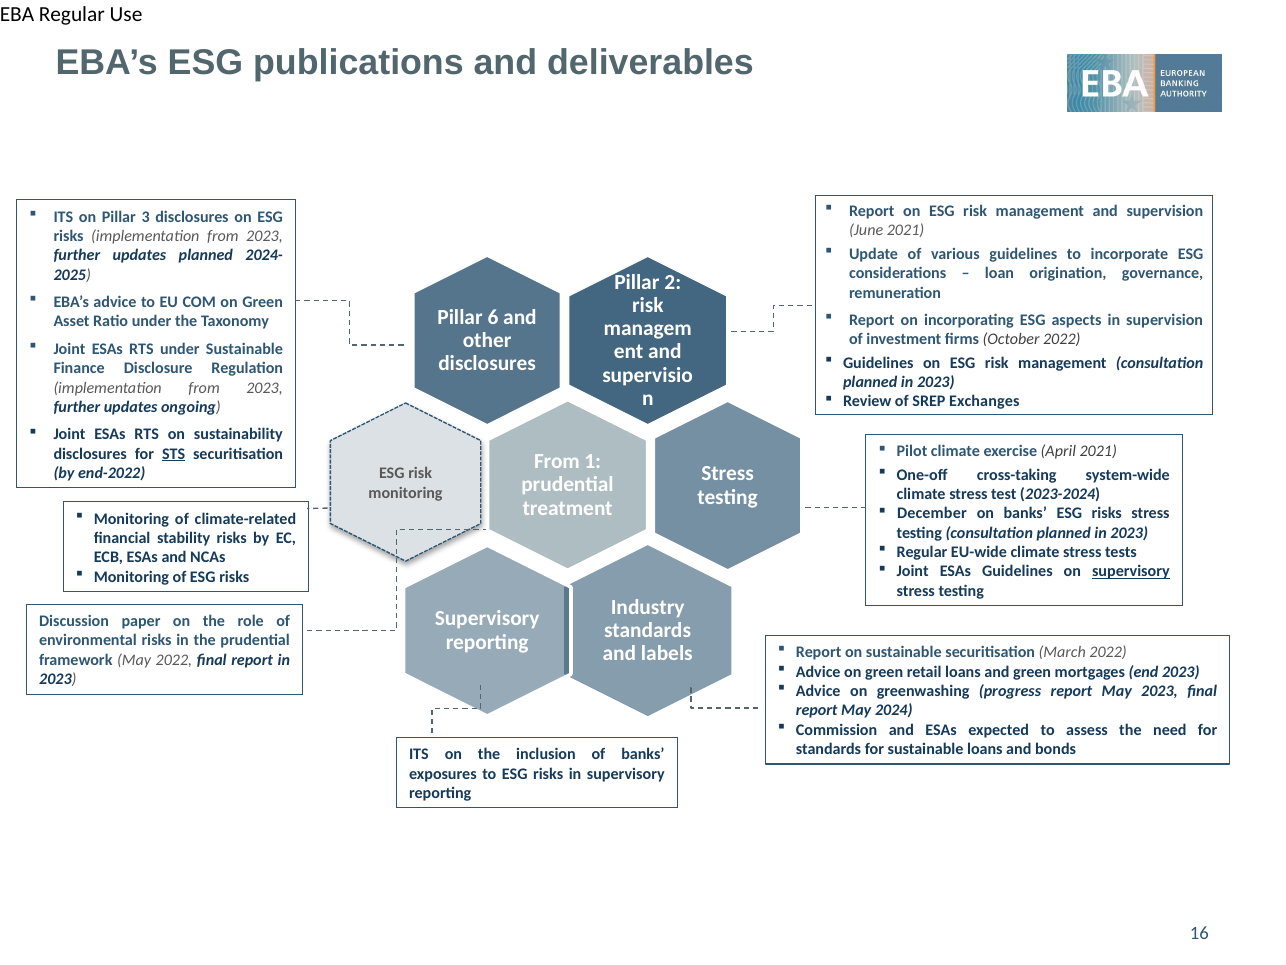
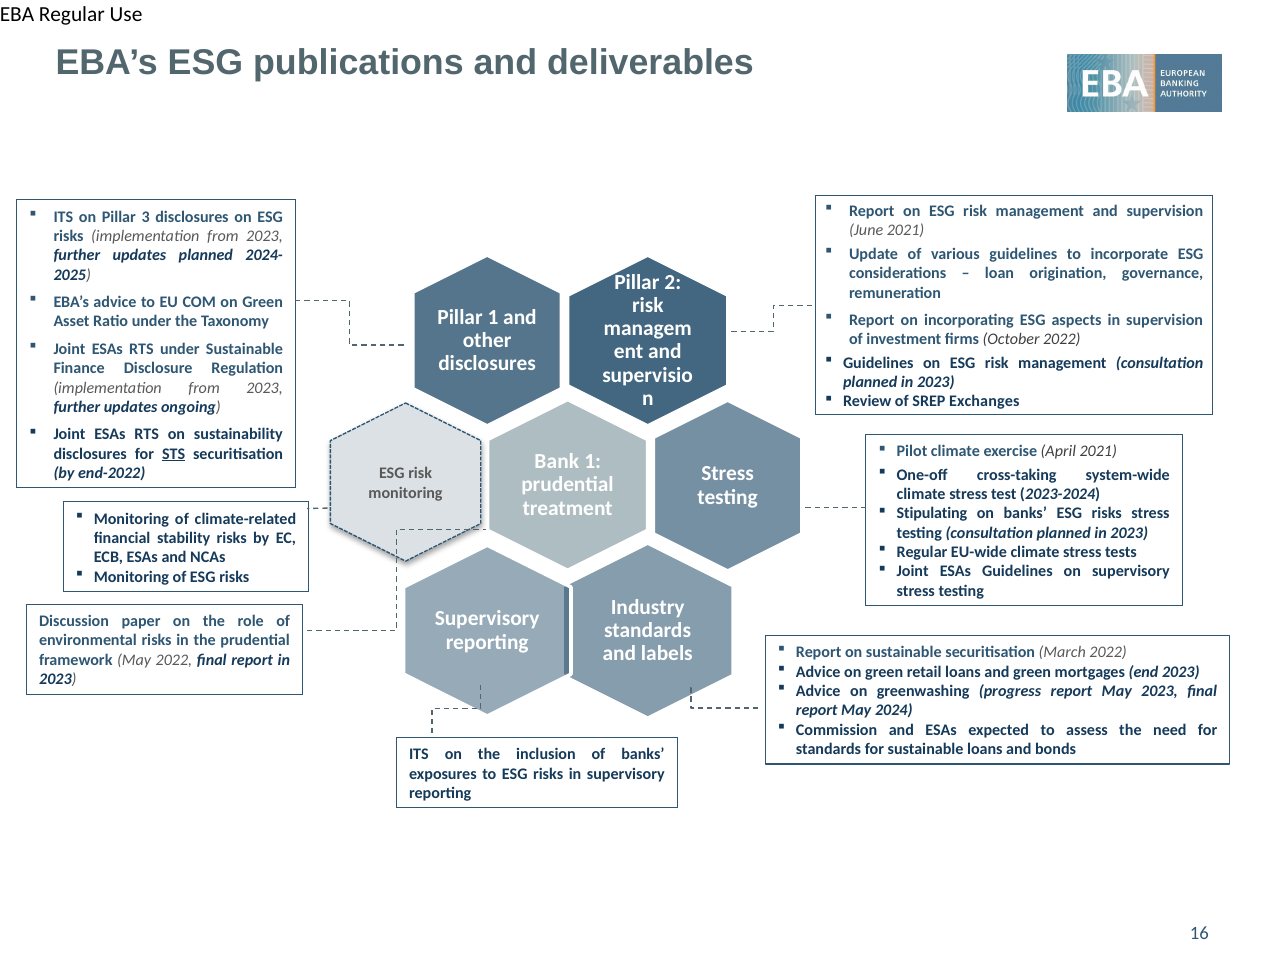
Pillar 6: 6 -> 1 (493, 317)
From: From -> Bank (557, 461)
December: December -> Stipulating (932, 513)
supervisory underline: present -> none (1131, 571)
